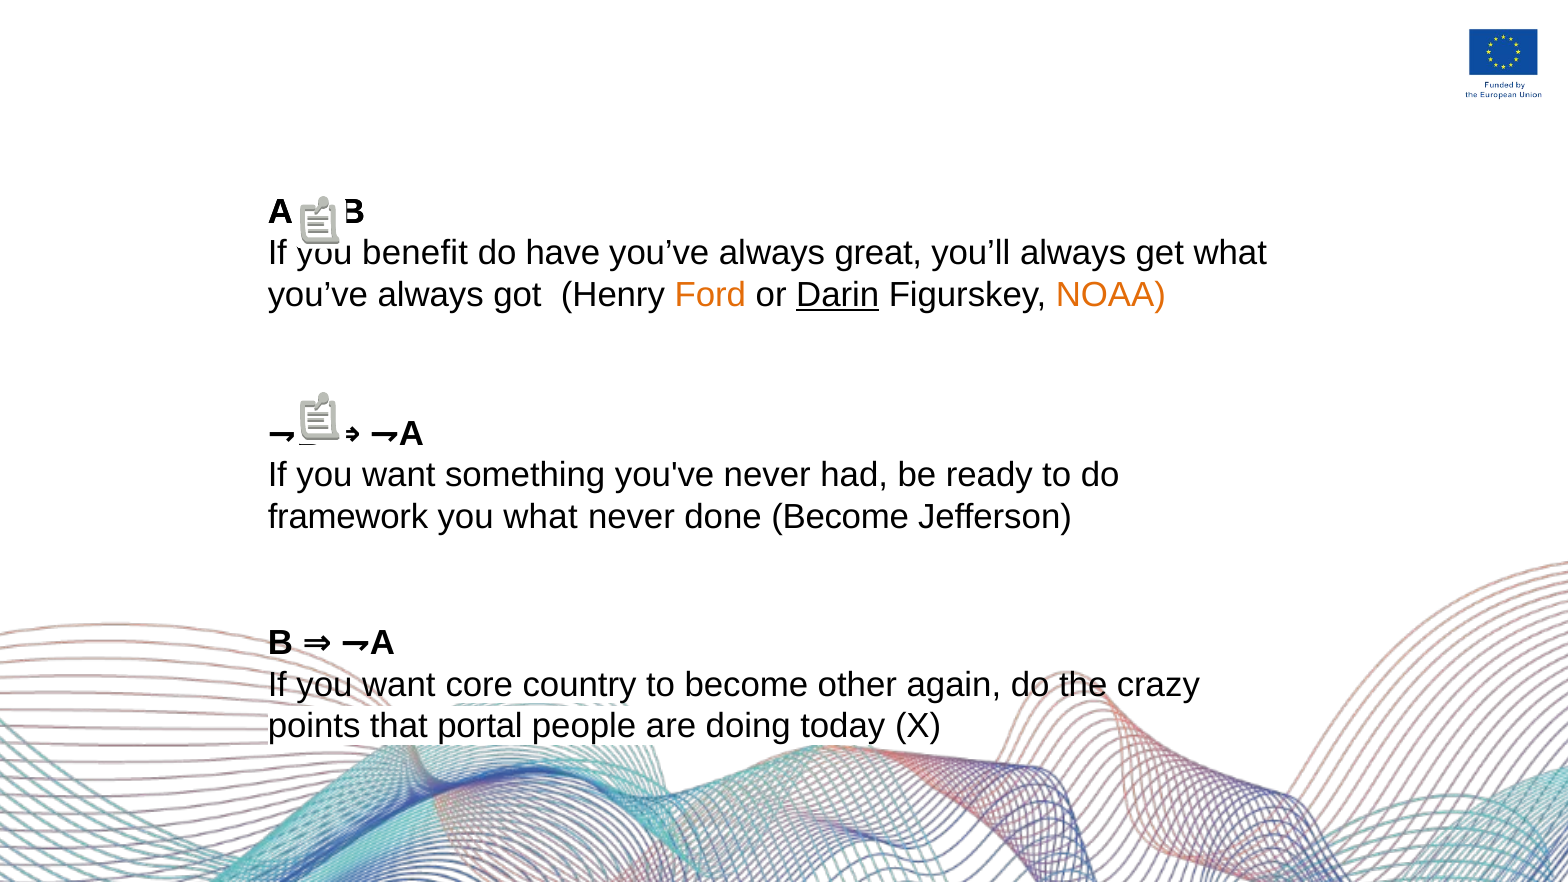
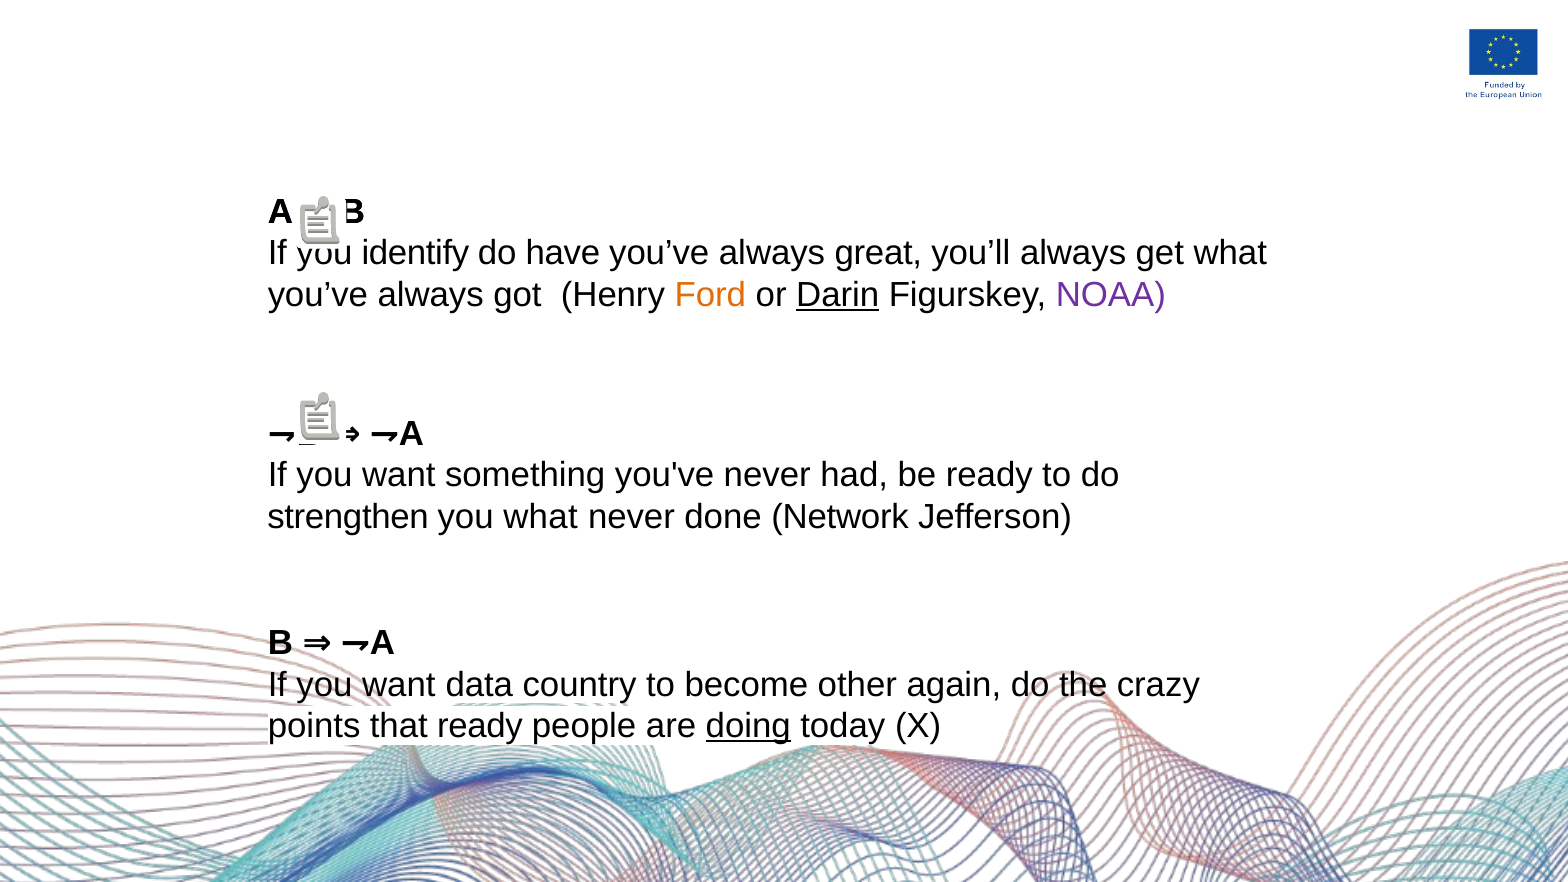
benefit: benefit -> identify (415, 253)
NOAA colour: orange -> purple (1111, 295)
framework: framework -> strengthen (348, 517)
done Become: Become -> Network (840, 517)
core: core -> data (479, 685)
that portal: portal -> ready (480, 726)
doing underline: none -> present (748, 726)
